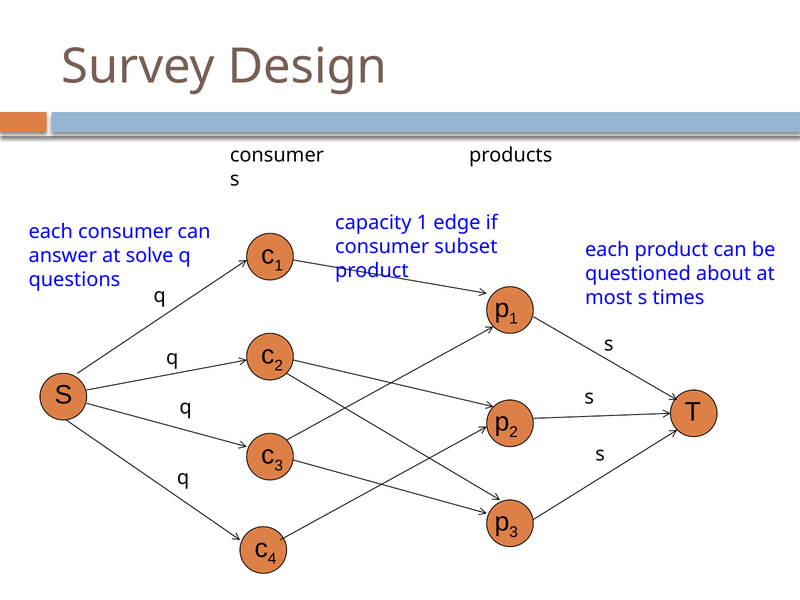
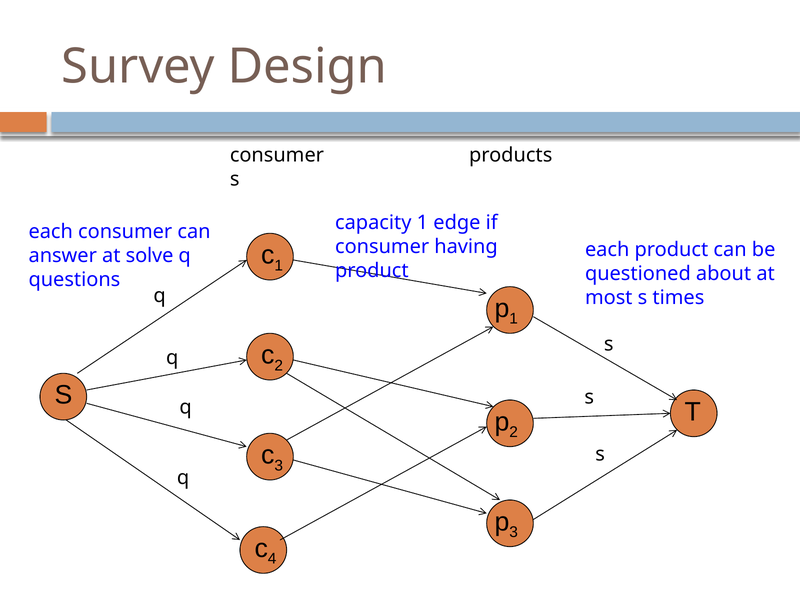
subset: subset -> having (466, 246)
